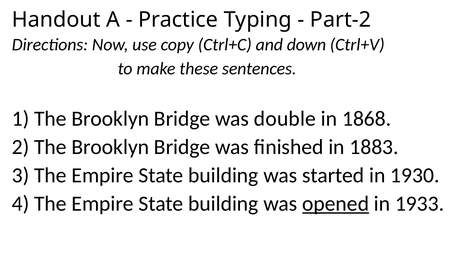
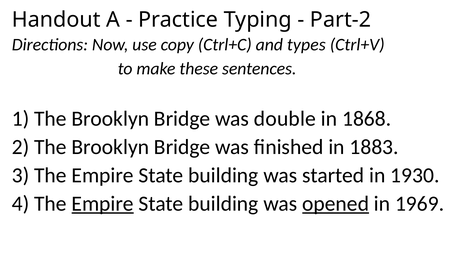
down: down -> types (306, 45)
Empire underline: none -> present (103, 204)
1933: 1933 -> 1969 (420, 204)
